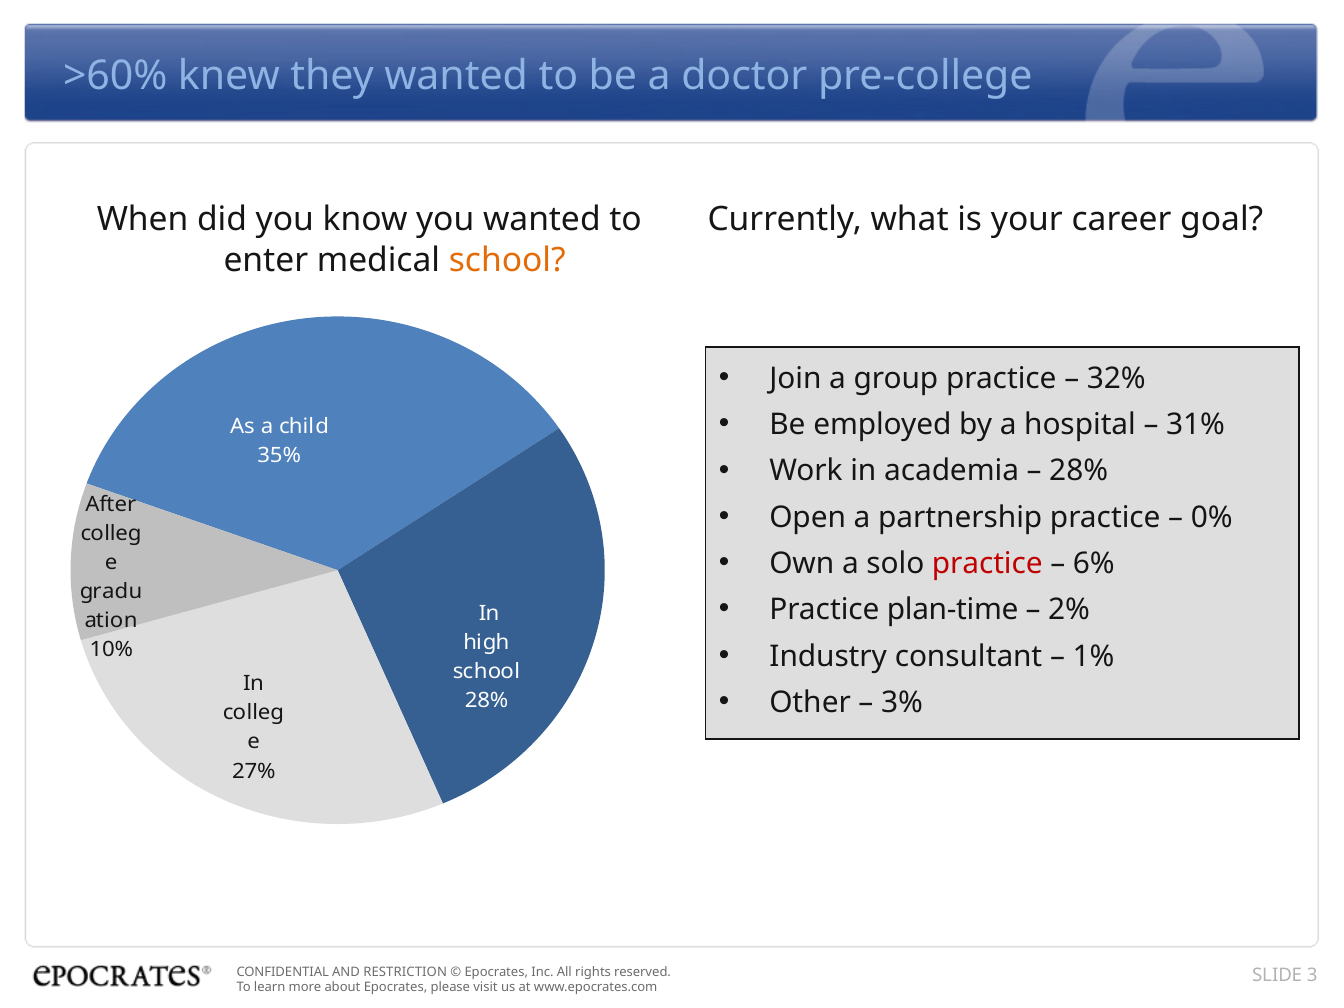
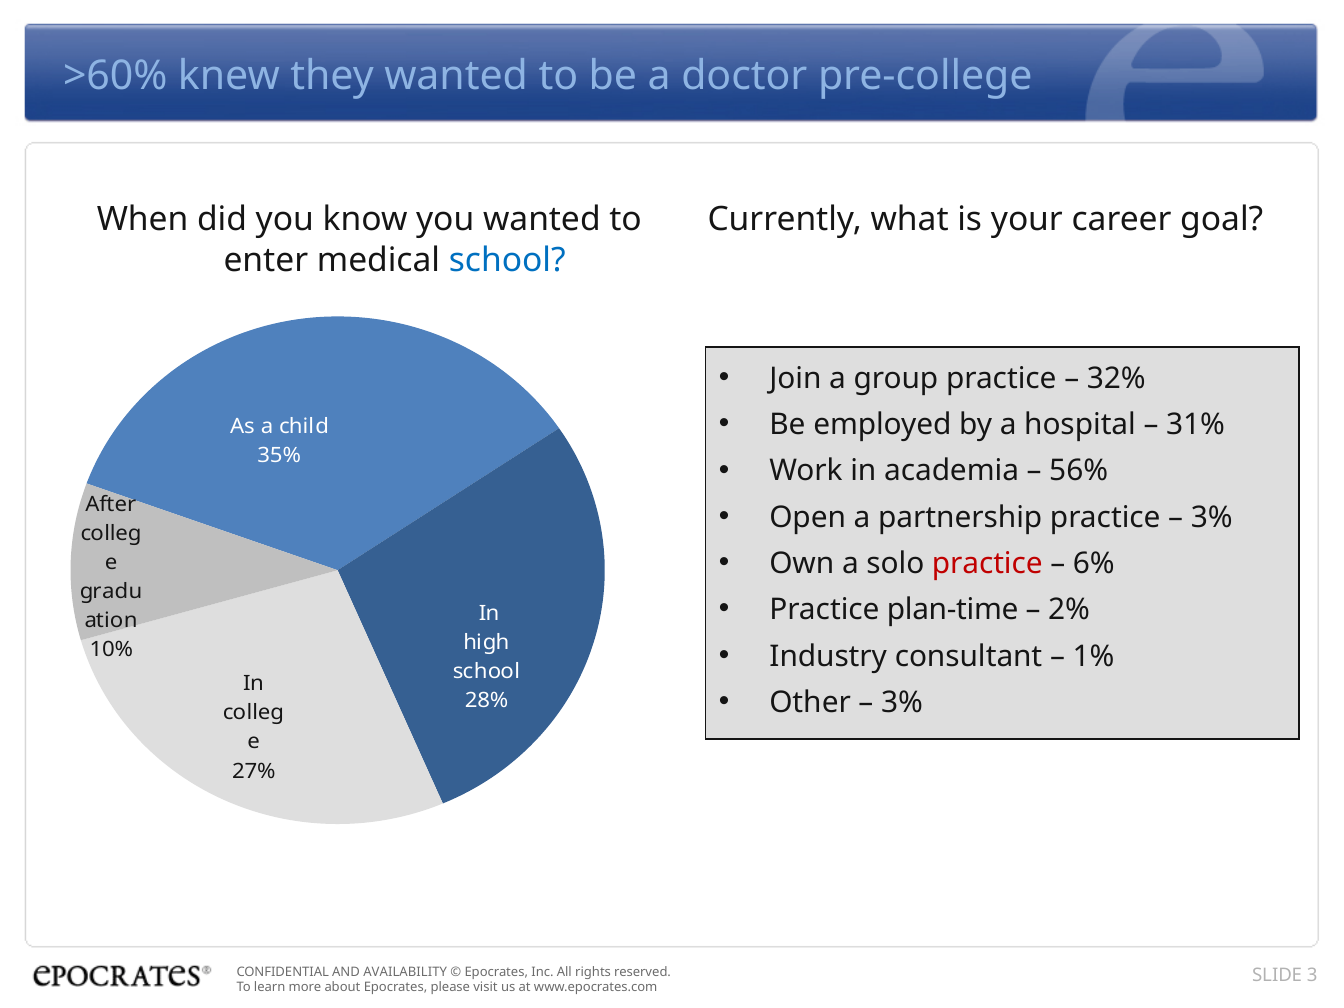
school colour: orange -> blue (507, 260)
28%: 28% -> 56% (1079, 471)
0%: 0% -> 3% (1212, 517)
RESTRICTION: RESTRICTION -> AVAILABILITY (405, 972)
